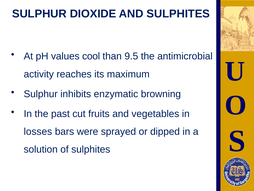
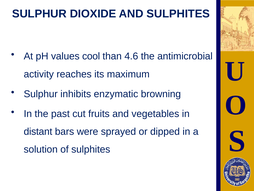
9.5: 9.5 -> 4.6 (131, 56)
losses: losses -> distant (38, 131)
